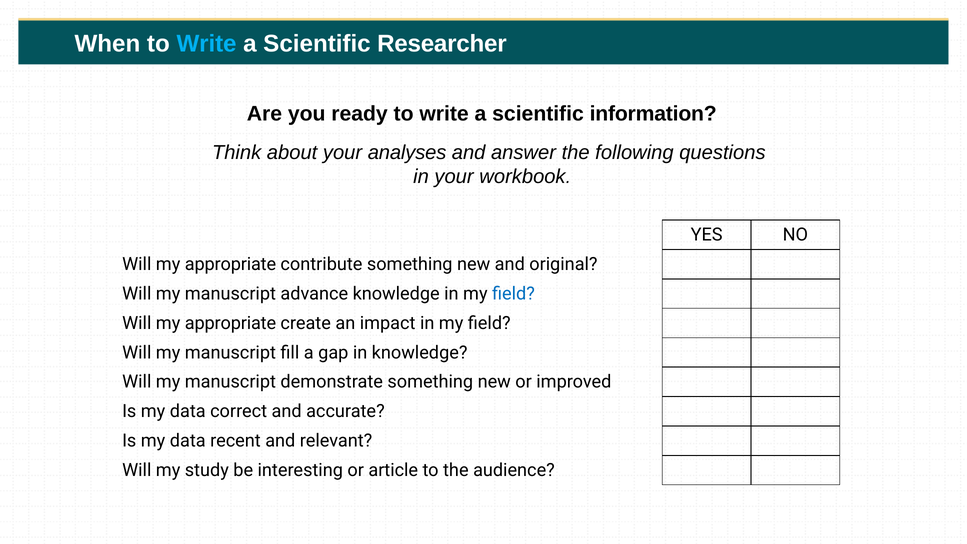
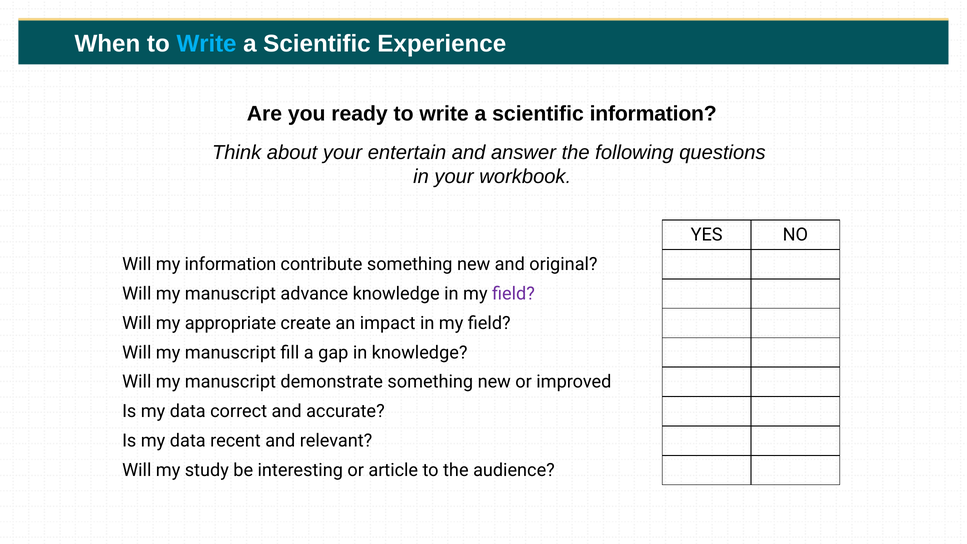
Researcher: Researcher -> Experience (442, 44)
analyses: analyses -> entertain (407, 152)
appropriate: appropriate -> information (230, 264)
ﬁeld colour: blue -> purple (513, 294)
